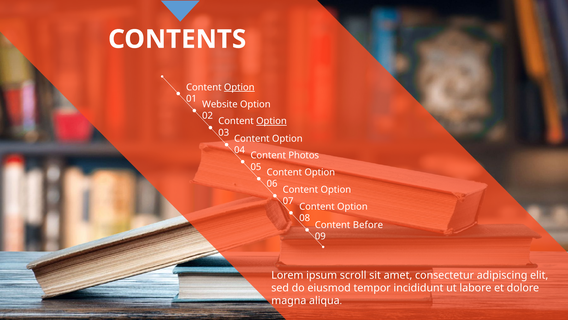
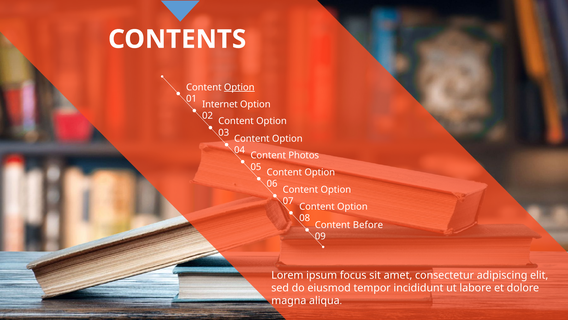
Website: Website -> Internet (220, 104)
Option underline: present -> none (271, 121)
scroll: scroll -> focus (353, 275)
